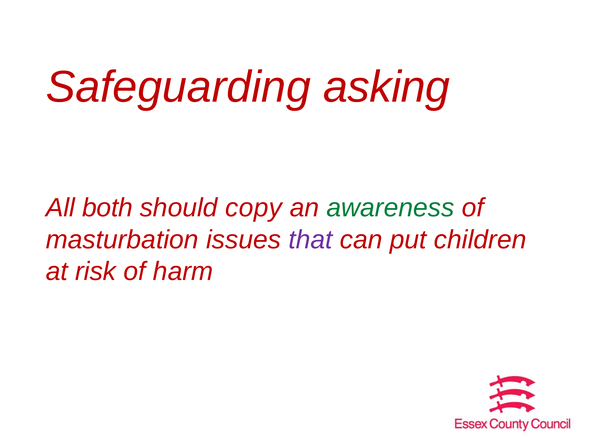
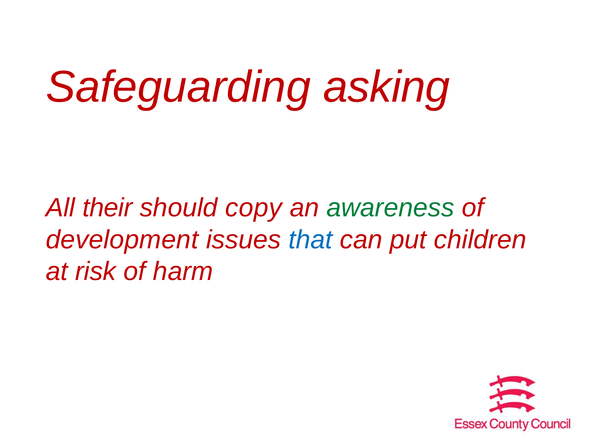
both: both -> their (108, 208)
masturbation: masturbation -> development (122, 240)
that colour: purple -> blue (310, 240)
